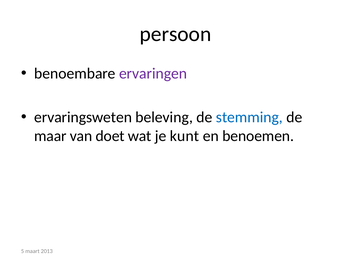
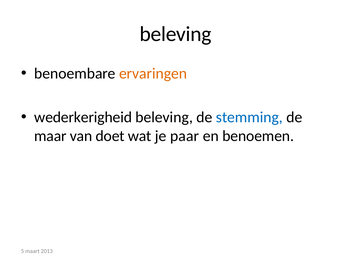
persoon: persoon -> beleving (176, 34)
ervaringen colour: purple -> orange (153, 74)
ervaringsweten: ervaringsweten -> wederkerigheid (83, 117)
kunt: kunt -> paar (185, 136)
